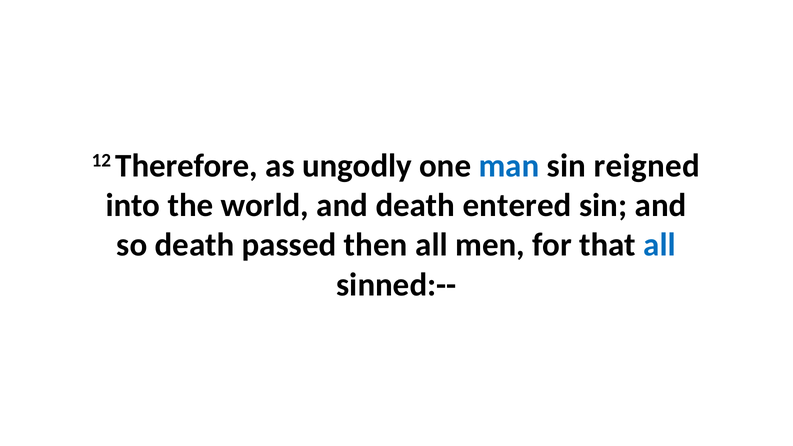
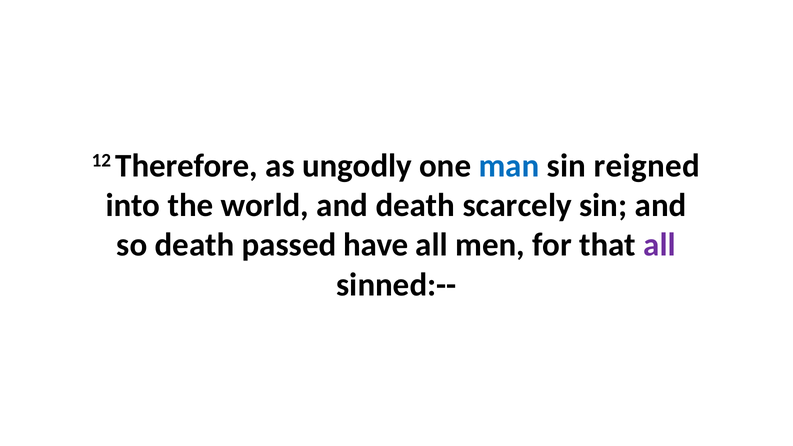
entered: entered -> scarcely (517, 205)
then: then -> have (376, 245)
all colour: blue -> purple (660, 245)
